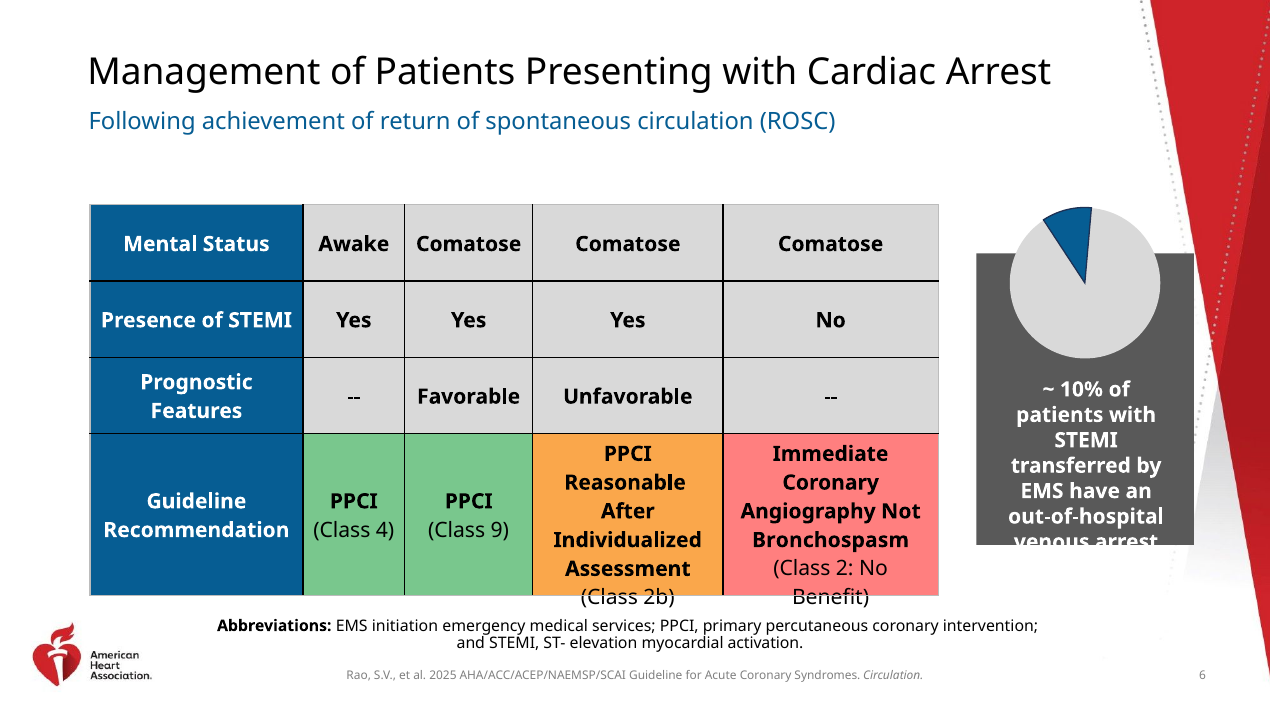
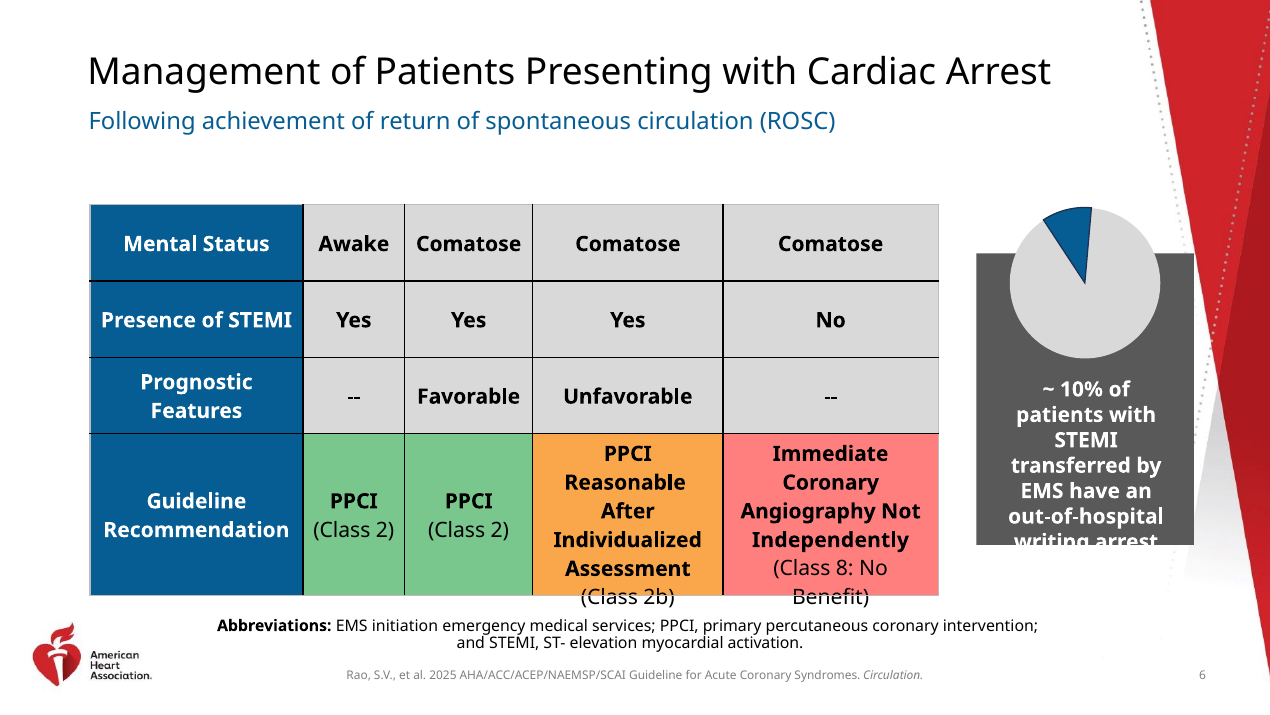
4: 4 -> 2 (385, 530)
9: 9 -> 2 (500, 530)
Bronchospasm: Bronchospasm -> Independently (830, 540)
venous: venous -> writing (1052, 541)
2: 2 -> 8 (845, 568)
